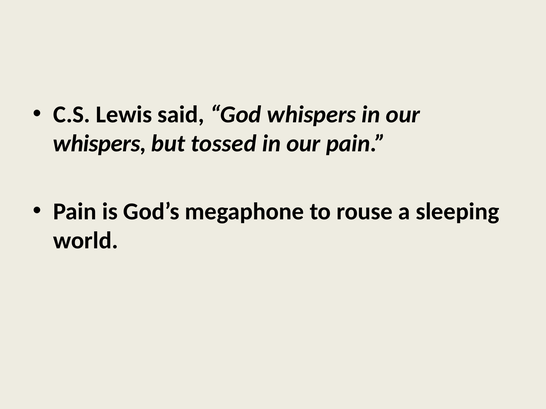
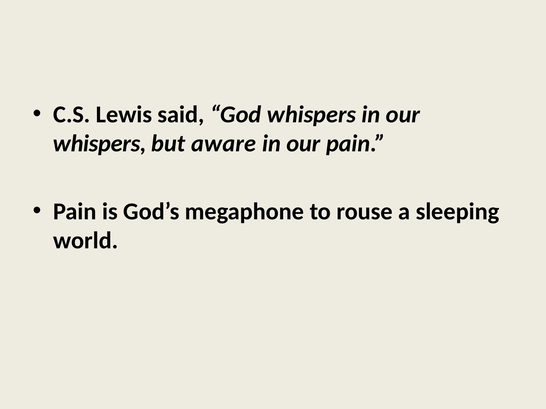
tossed: tossed -> aware (224, 144)
